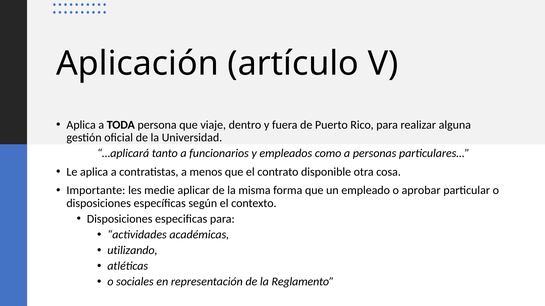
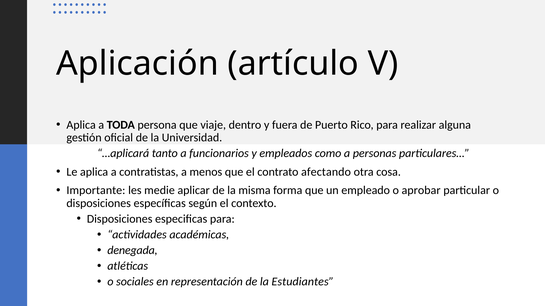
disponible: disponible -> afectando (326, 172)
utilizando: utilizando -> denegada (132, 251)
Reglamento: Reglamento -> Estudiantes (303, 282)
